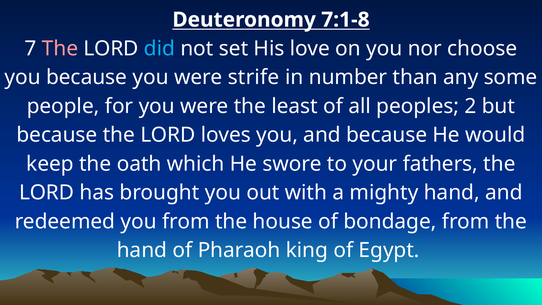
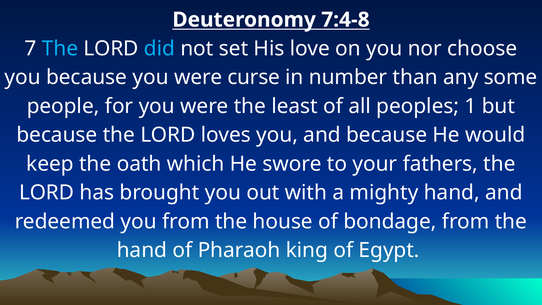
7:1-8: 7:1-8 -> 7:4-8 (345, 20)
The colour: pink -> light blue (60, 49)
strife: strife -> curse (254, 77)
2: 2 -> 1 (470, 106)
